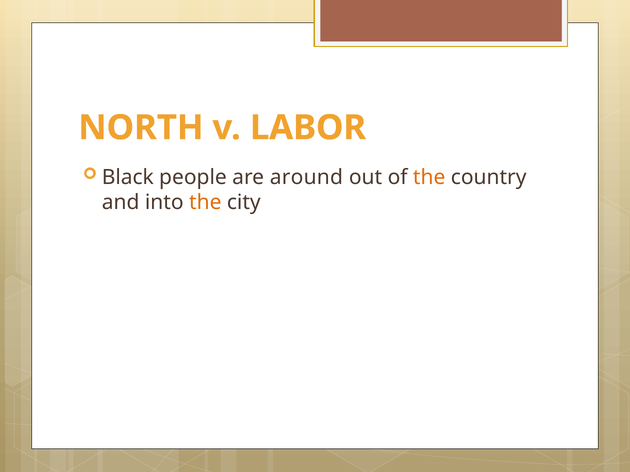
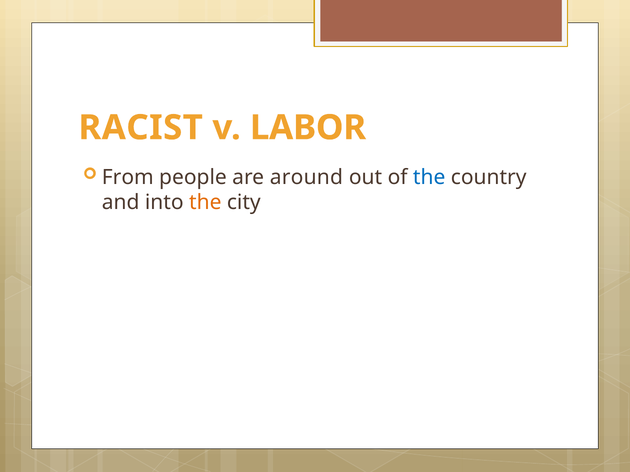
NORTH: NORTH -> RACIST (141, 128)
Black: Black -> From (128, 177)
the colour: orange -> blue (429, 177)
